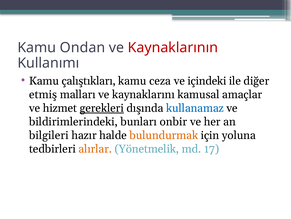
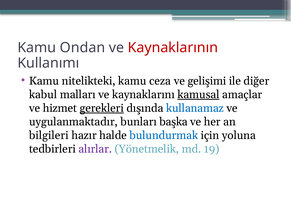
çalıştıkları: çalıştıkları -> nitelikteki (89, 81)
içindeki: içindeki -> gelişimi (207, 81)
etmiş: etmiş -> kabul (43, 94)
kamusal underline: none -> present (198, 94)
bildirimlerindeki: bildirimlerindeki -> uygulanmaktadır (73, 121)
onbir: onbir -> başka (174, 121)
bulundurmak colour: orange -> blue (164, 135)
alırlar colour: orange -> purple (95, 149)
17: 17 -> 19 (212, 149)
